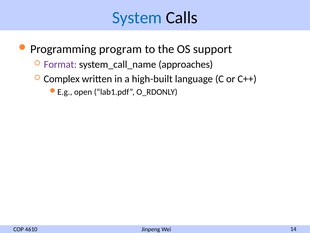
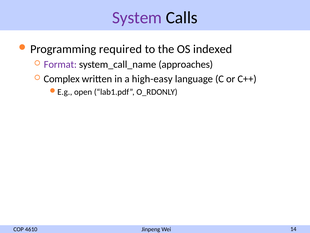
System colour: blue -> purple (137, 18)
program: program -> required (120, 49)
support: support -> indexed (213, 49)
high-built: high-built -> high-easy (152, 79)
